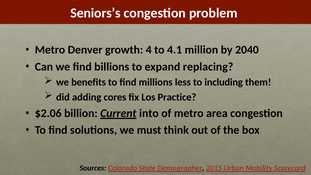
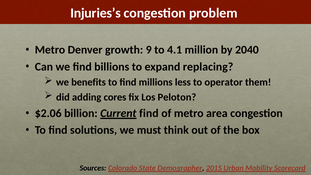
Seniors’s: Seniors’s -> Injuries’s (96, 13)
4: 4 -> 9 (149, 50)
including: including -> operator (224, 82)
Practice: Practice -> Peloton (177, 97)
Current into: into -> find (149, 113)
